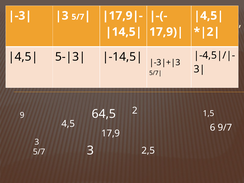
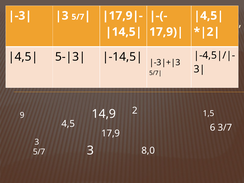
64,5: 64,5 -> 14,9 (104, 114)
9/7: 9/7 -> 3/7 (225, 128)
2,5: 2,5 -> 8,0 (148, 150)
